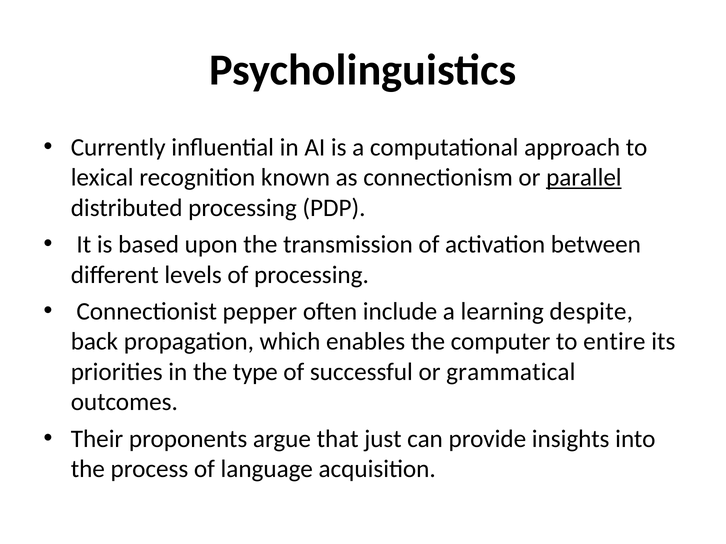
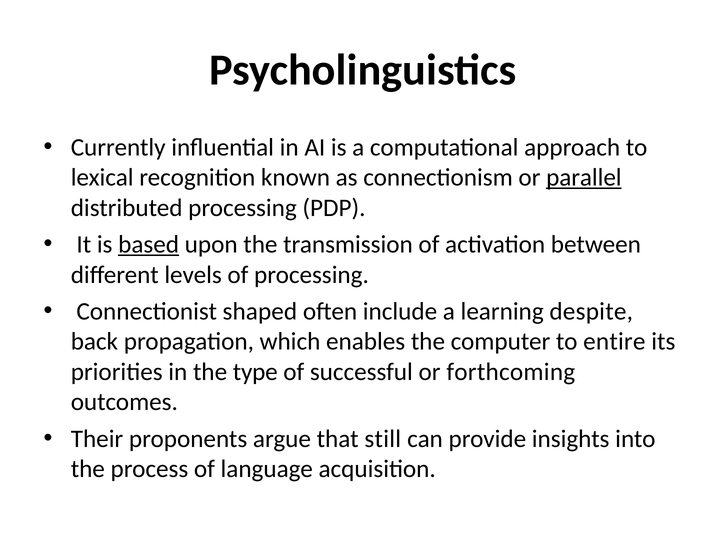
based underline: none -> present (149, 245)
pepper: pepper -> shaped (260, 312)
grammatical: grammatical -> forthcoming (511, 372)
just: just -> still (383, 439)
